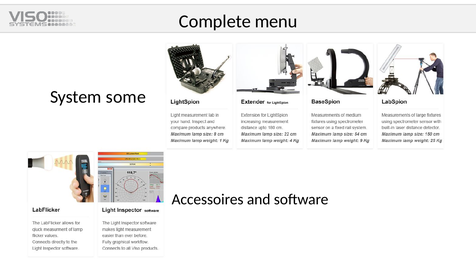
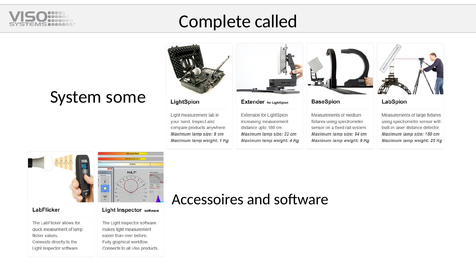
menu: menu -> called (276, 21)
